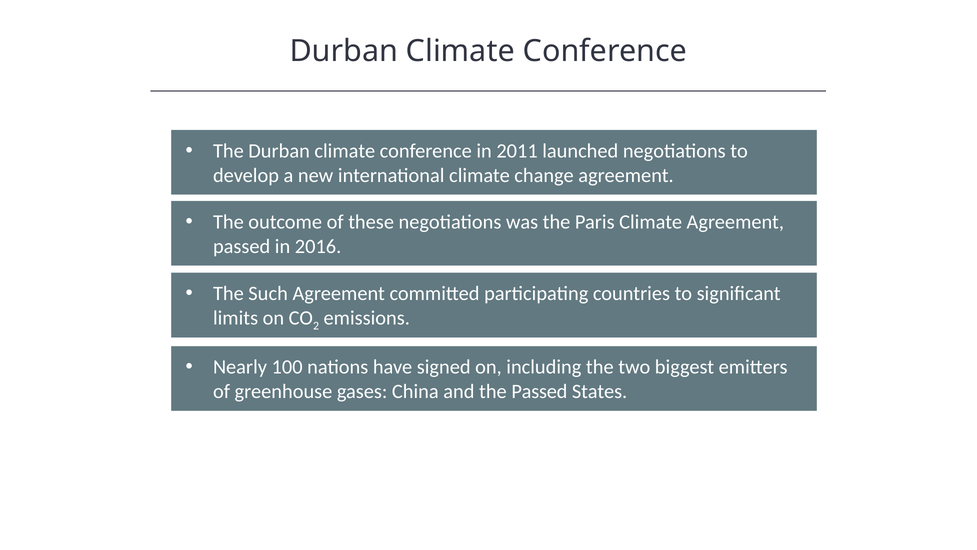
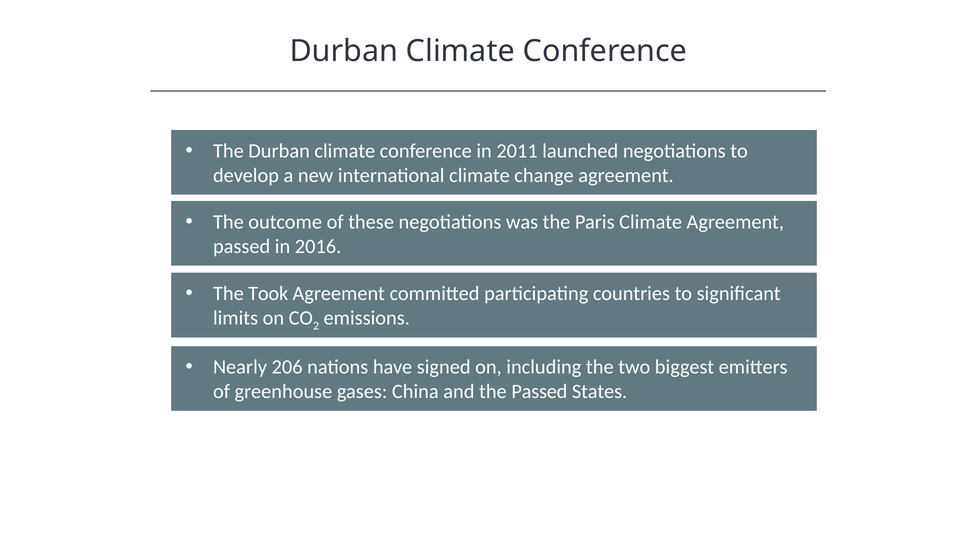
Such: Such -> Took (268, 293)
100: 100 -> 206 (287, 367)
